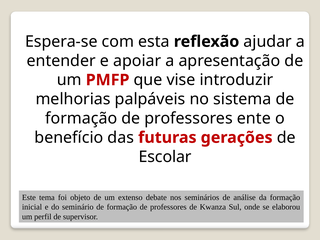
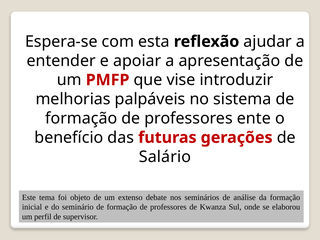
Escolar: Escolar -> Salário (165, 157)
